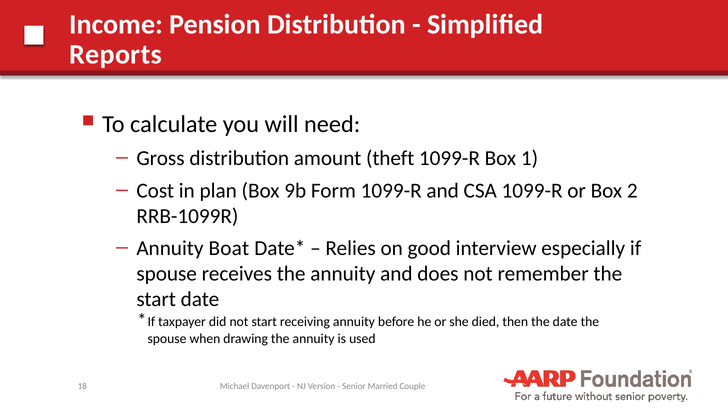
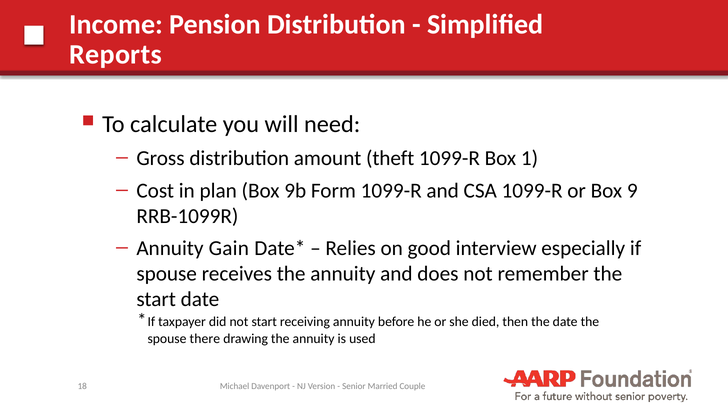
2: 2 -> 9 (632, 190)
Boat: Boat -> Gain (229, 248)
when: when -> there (205, 339)
